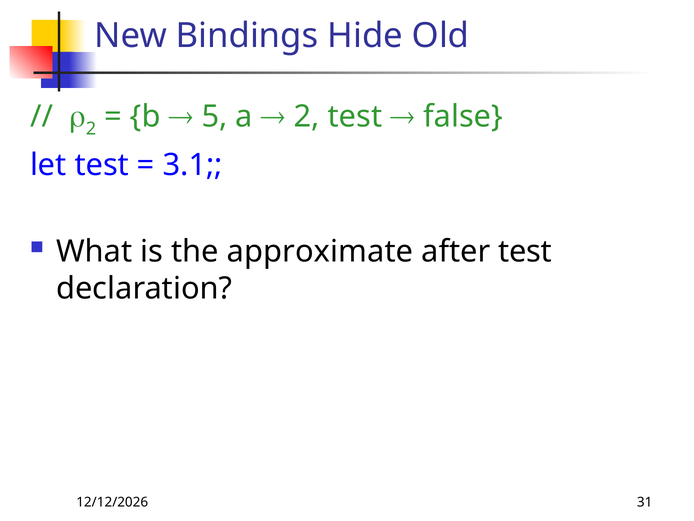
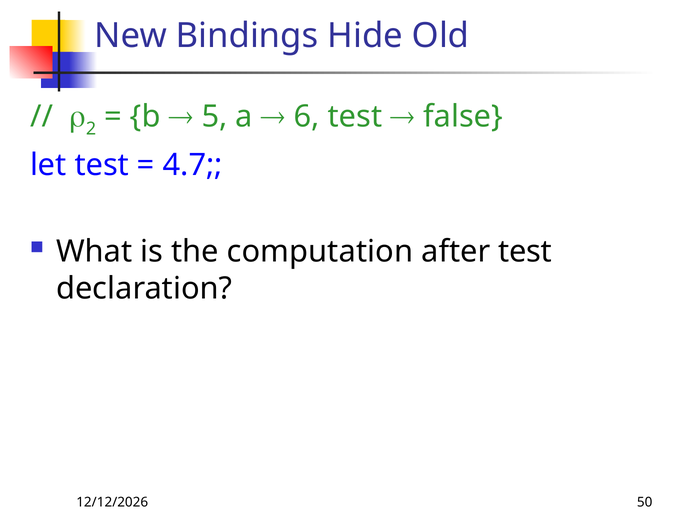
2: 2 -> 6 (307, 117)
3.1: 3.1 -> 4.7 (193, 165)
approximate: approximate -> computation (320, 251)
31: 31 -> 50 (645, 502)
